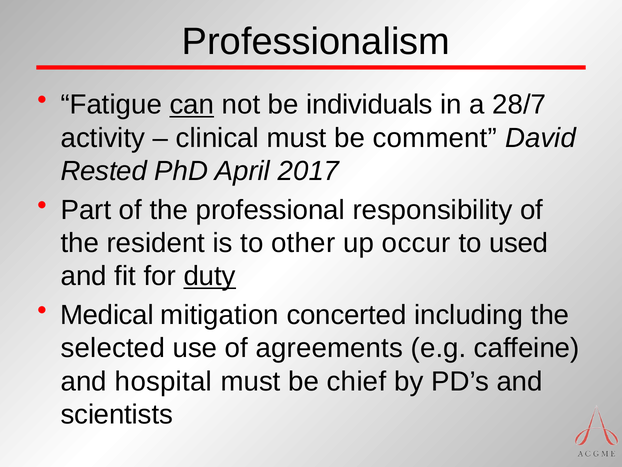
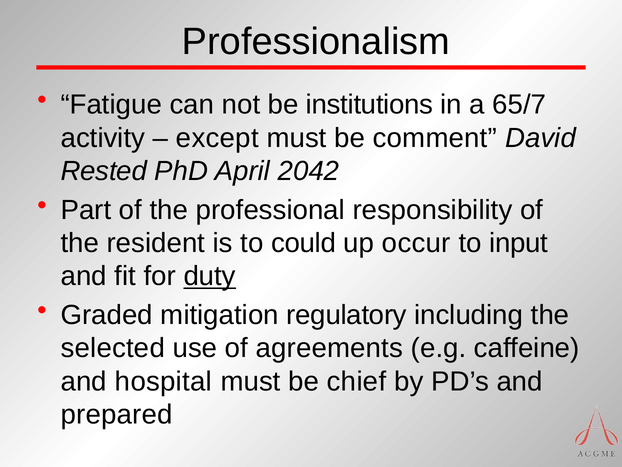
can underline: present -> none (192, 105)
individuals: individuals -> institutions (370, 105)
28/7: 28/7 -> 65/7 (519, 105)
clinical: clinical -> except (217, 138)
2017: 2017 -> 2042 (309, 171)
other: other -> could (304, 243)
used: used -> input (519, 243)
Medical: Medical -> Graded (107, 315)
concerted: concerted -> regulatory (347, 315)
scientists: scientists -> prepared (117, 414)
